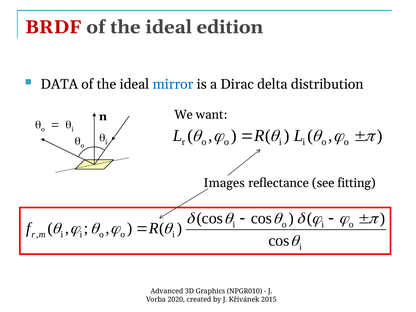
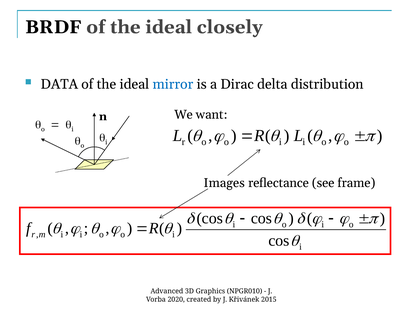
BRDF colour: red -> black (53, 27)
edition: edition -> closely (230, 27)
fitting: fitting -> frame (356, 183)
